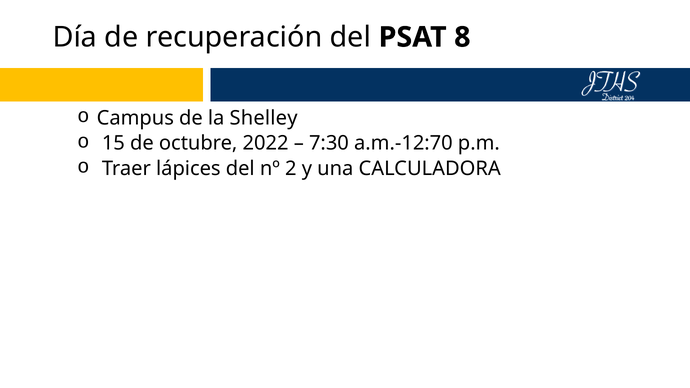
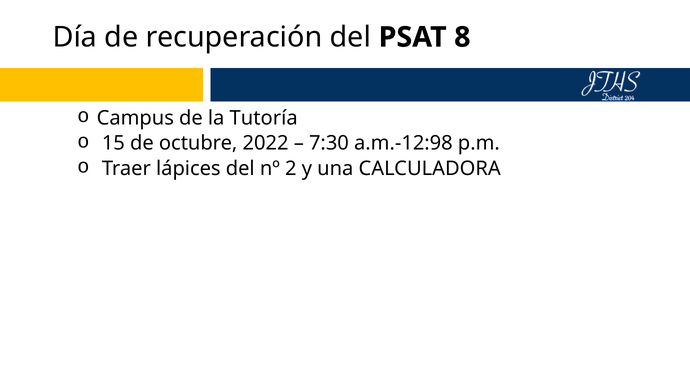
Shelley: Shelley -> Tutoría (264, 118)
a.m.-12:70: a.m.-12:70 -> a.m.-12:98 (403, 143)
